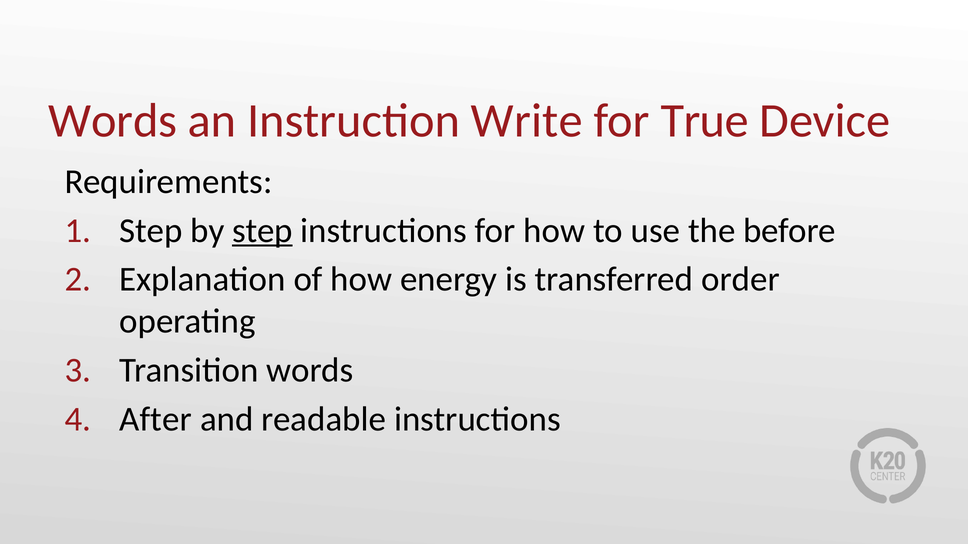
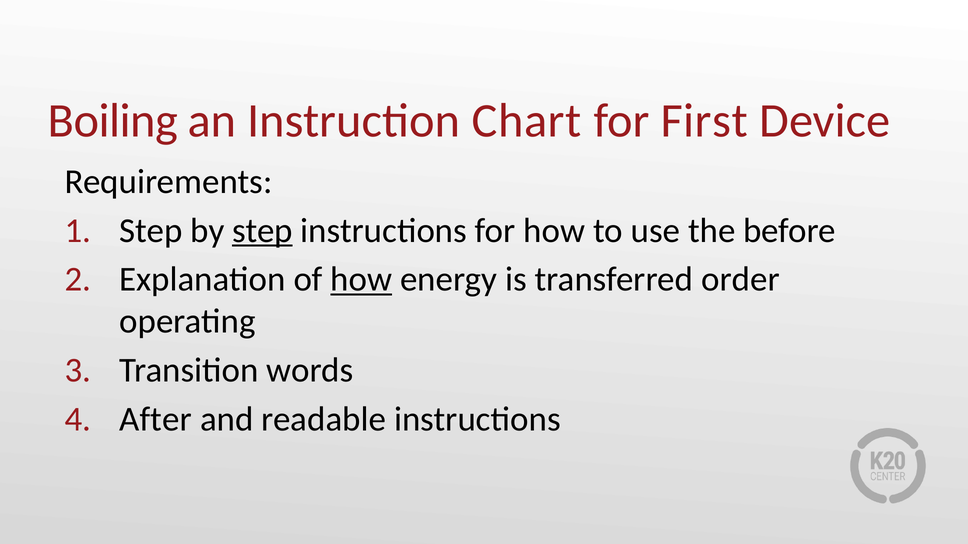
Words: Words -> Boiling (113, 121)
Write: Write -> Chart (527, 121)
True: True -> First (704, 121)
how underline: none -> present (361, 280)
